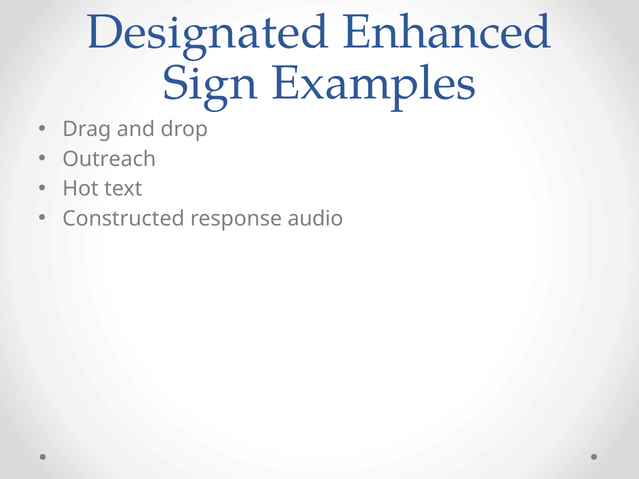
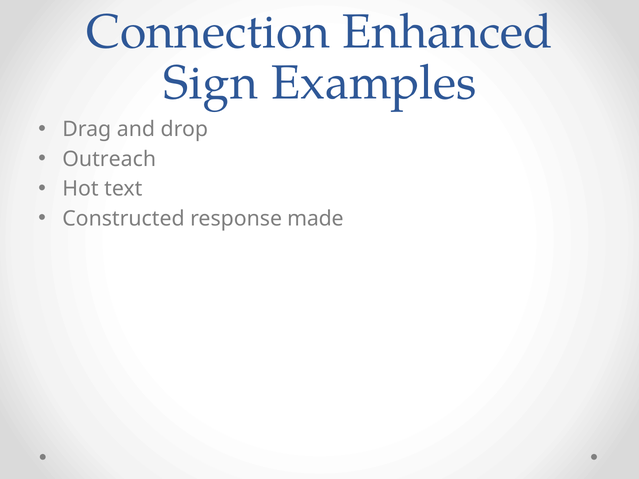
Designated: Designated -> Connection (208, 32)
audio: audio -> made (315, 219)
